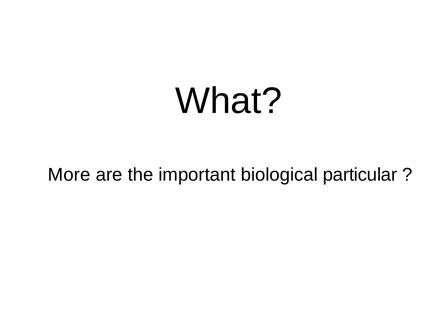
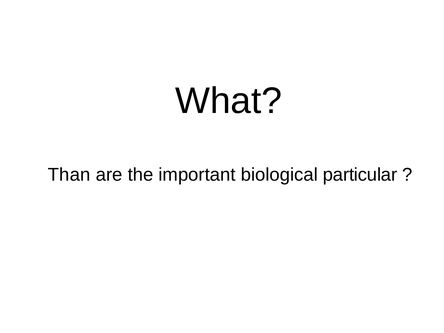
More: More -> Than (69, 175)
